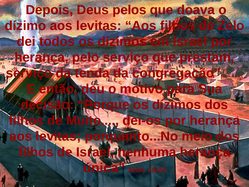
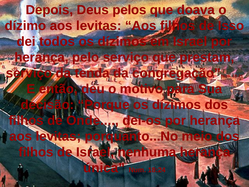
Zelo: Zelo -> Isso (231, 26)
Muito: Muito -> Onde (93, 120)
